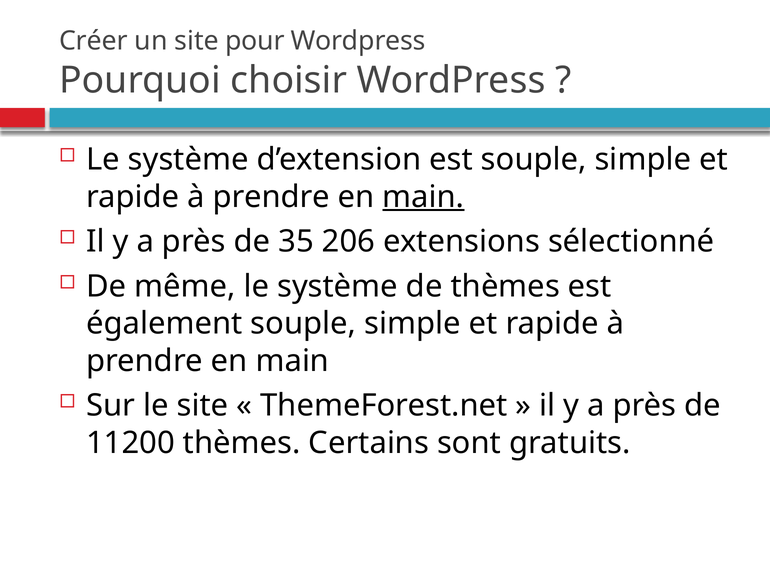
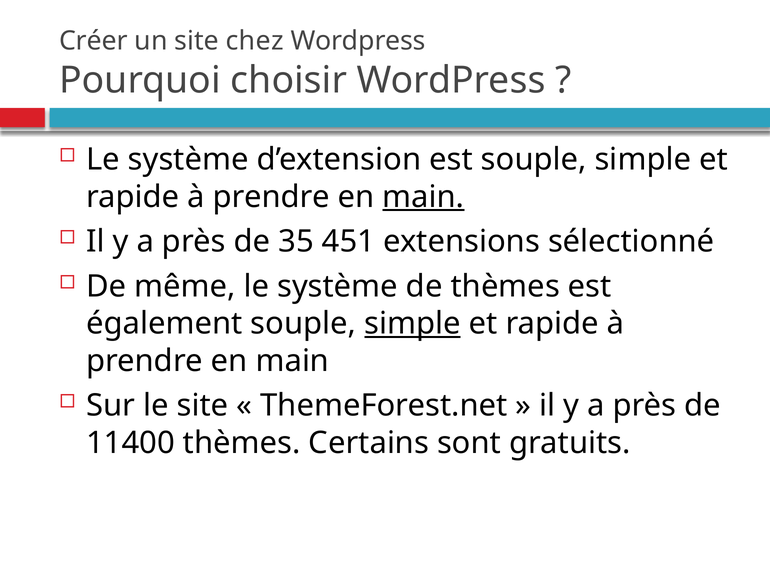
pour: pour -> chez (255, 41)
206: 206 -> 451 (348, 241)
simple underline: none -> present (412, 323)
11200: 11200 -> 11400 (130, 443)
